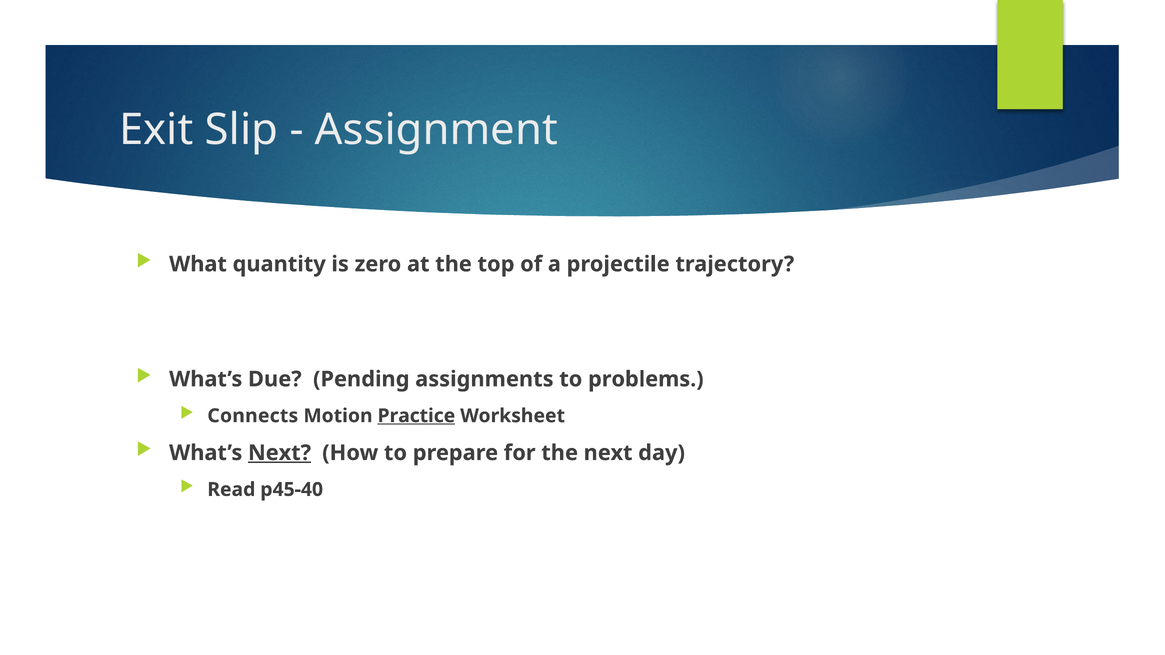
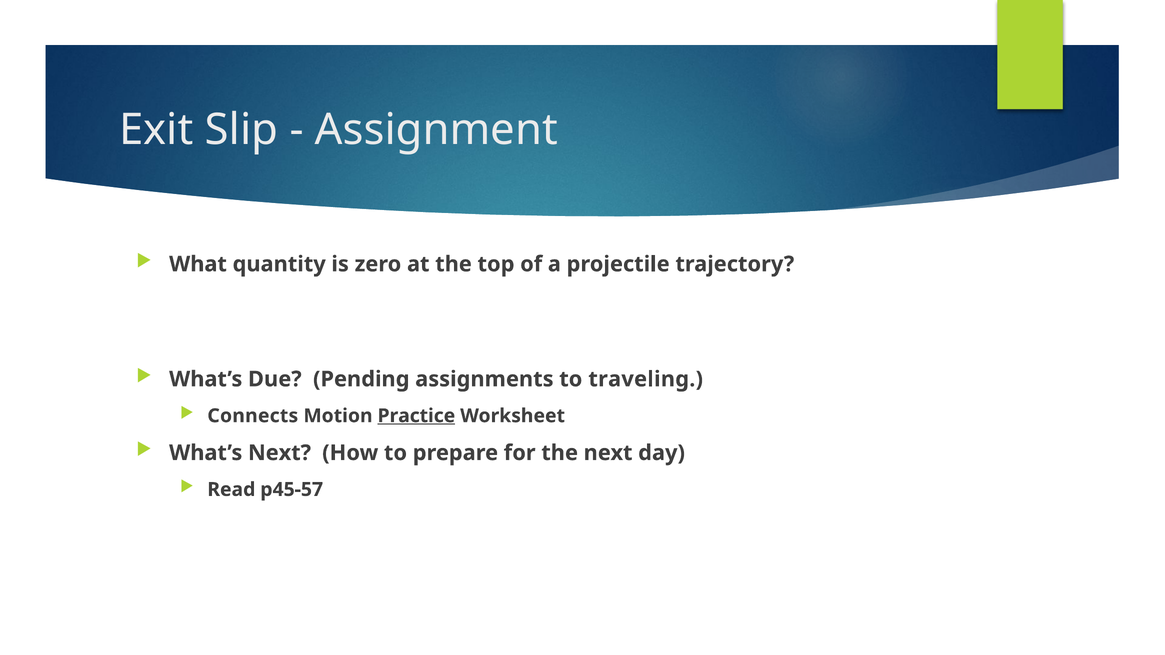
problems: problems -> traveling (646, 379)
Next underline: present -> none (280, 453)
p45-40: p45-40 -> p45-57 (292, 490)
